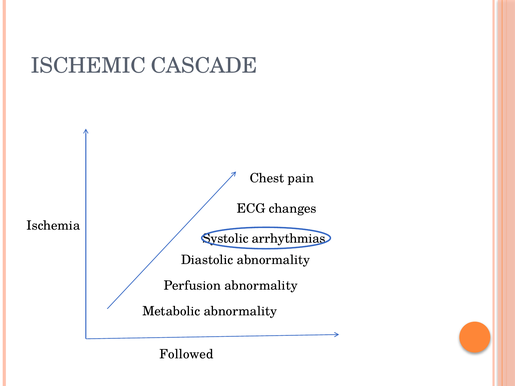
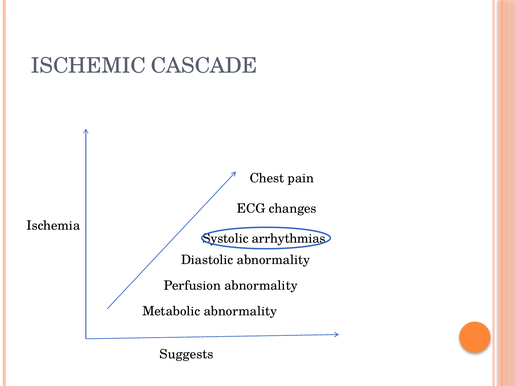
Followed: Followed -> Suggests (187, 354)
